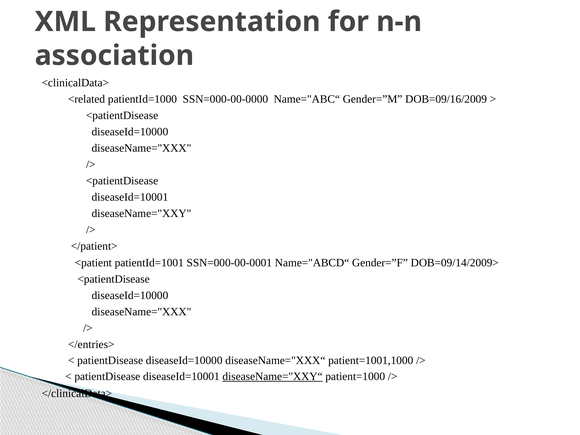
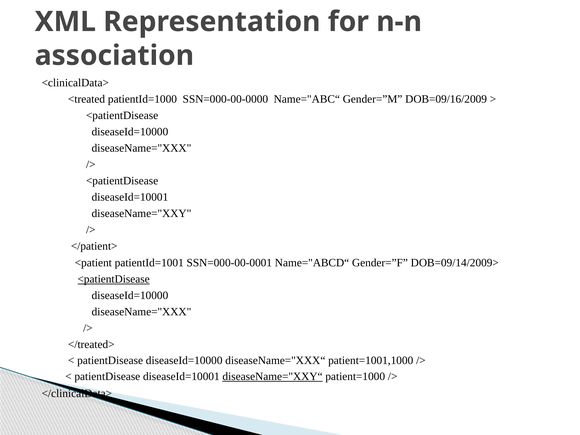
<related: <related -> <treated (87, 99)
<patientDisease underline: none -> present (114, 279)
</entries>: </entries> -> </treated> (91, 344)
